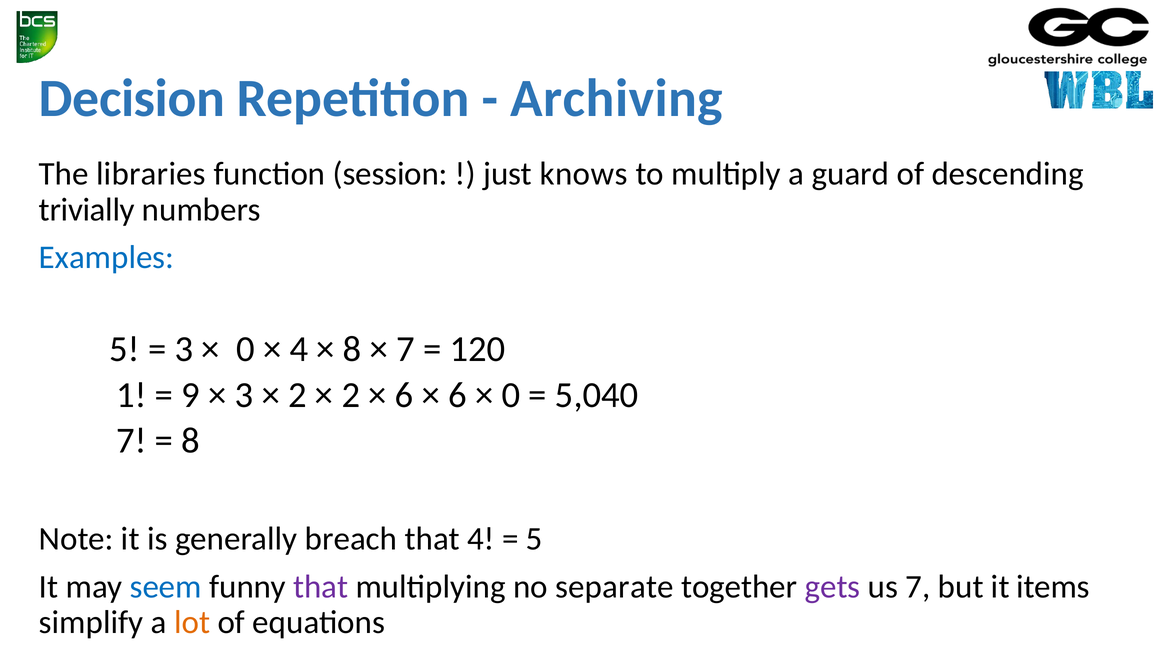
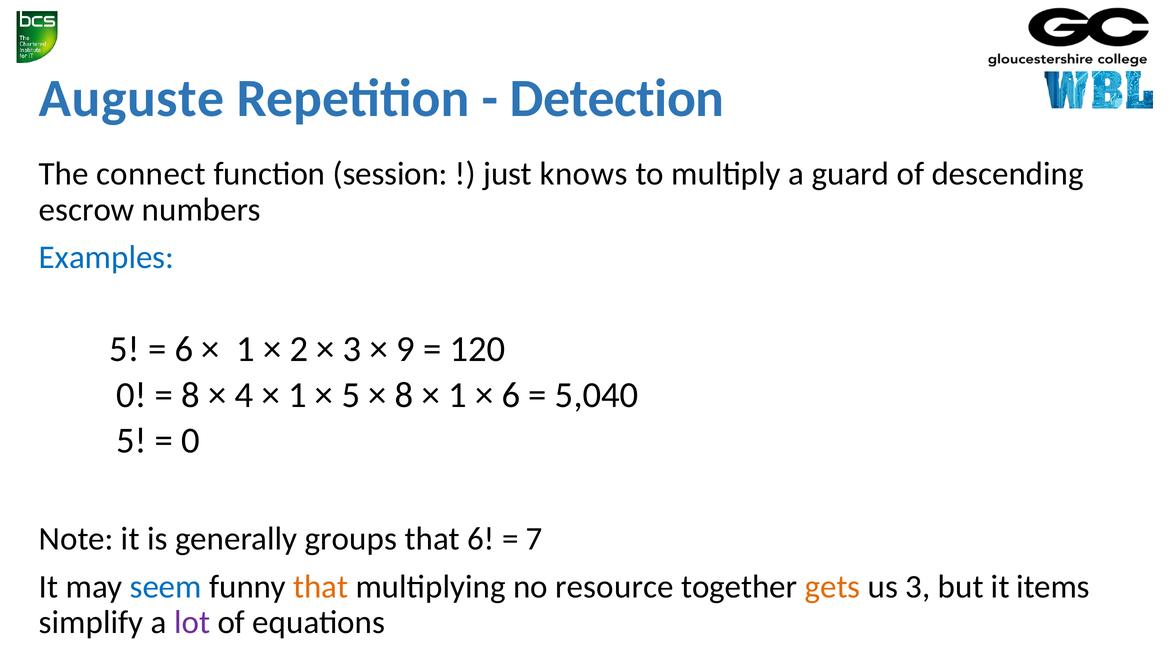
Decision: Decision -> Auguste (132, 99)
Archiving: Archiving -> Detection (617, 99)
libraries: libraries -> connect (151, 174)
trivially: trivially -> escrow (87, 209)
3: 3 -> 6 (184, 349)
0: 0 -> 1 (246, 349)
4: 4 -> 2 (299, 349)
8: 8 -> 3 (352, 349)
7: 7 -> 9 (406, 349)
1: 1 -> 0 (131, 395)
9: 9 -> 8 (191, 395)
3: 3 -> 4 (244, 395)
2: 2 -> 1 (297, 395)
2: 2 -> 5 (351, 395)
6: 6 -> 8 (404, 395)
6: 6 -> 1 (457, 395)
0: 0 -> 6 (511, 395)
7: 7 -> 5 (131, 440)
8: 8 -> 0 (191, 440)
breach: breach -> groups (351, 538)
that 4: 4 -> 6 (481, 538)
5: 5 -> 7 (534, 538)
that colour: purple -> orange (321, 586)
separate: separate -> resource (614, 586)
gets colour: purple -> orange (833, 586)
us 7: 7 -> 3 (918, 586)
lot colour: orange -> purple (192, 622)
